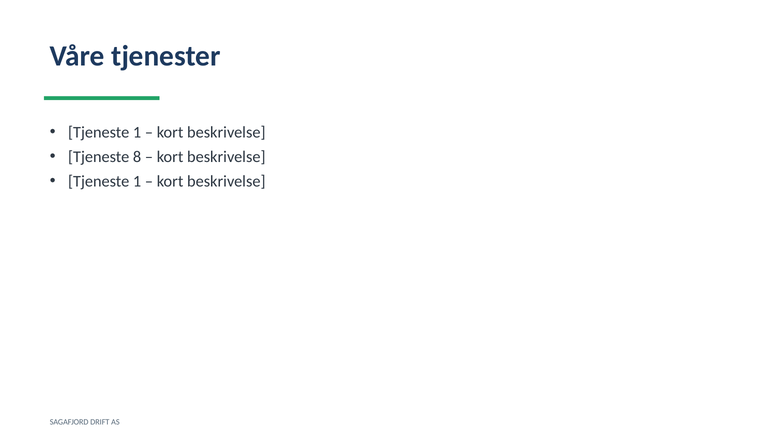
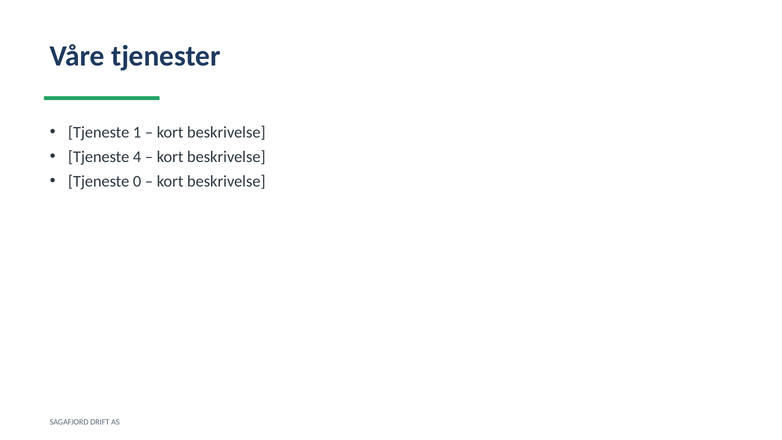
8: 8 -> 4 (137, 157)
1: 1 -> 0 (137, 181)
